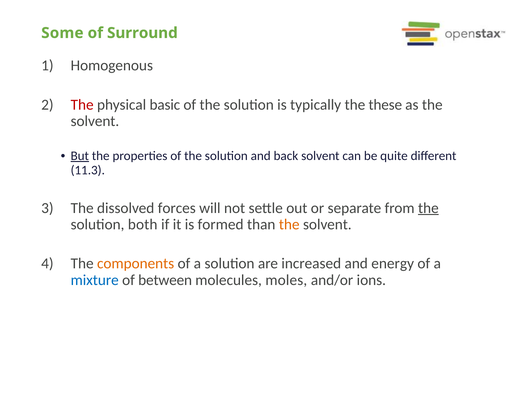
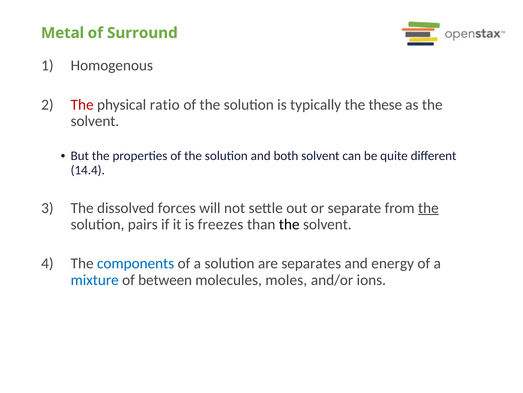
Some: Some -> Metal (63, 33)
basic: basic -> ratio (165, 104)
But underline: present -> none (80, 156)
back: back -> both (286, 156)
11.3: 11.3 -> 14.4 (88, 170)
both: both -> pairs (143, 224)
formed: formed -> freezes (221, 224)
the colour: orange -> black (289, 224)
components colour: orange -> blue (136, 263)
increased: increased -> separates (311, 263)
